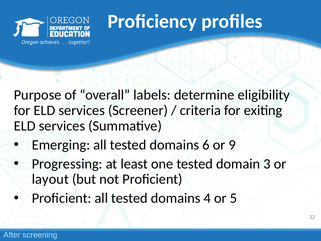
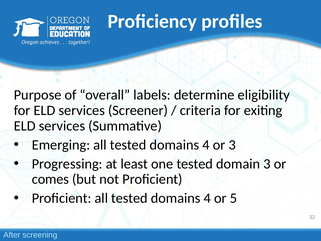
6: 6 -> 4 (206, 145)
or 9: 9 -> 3 (232, 145)
layout: layout -> comes (50, 179)
